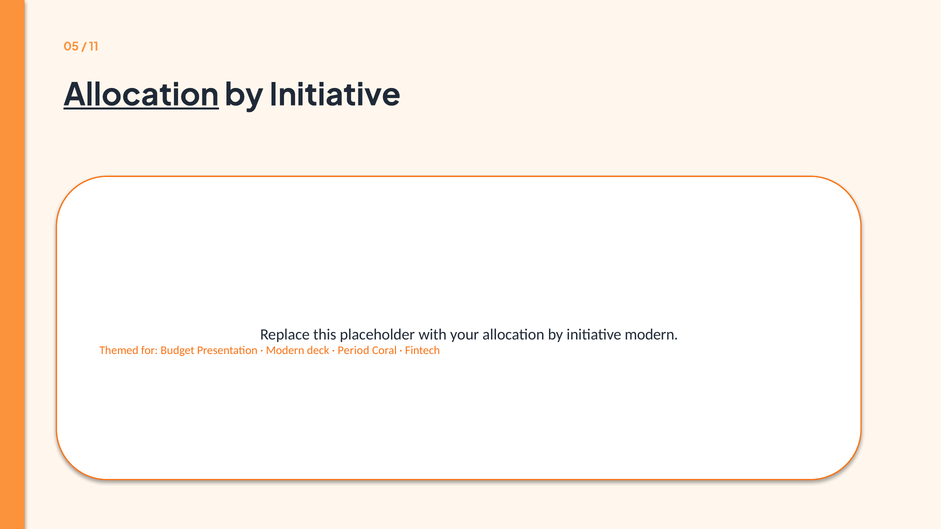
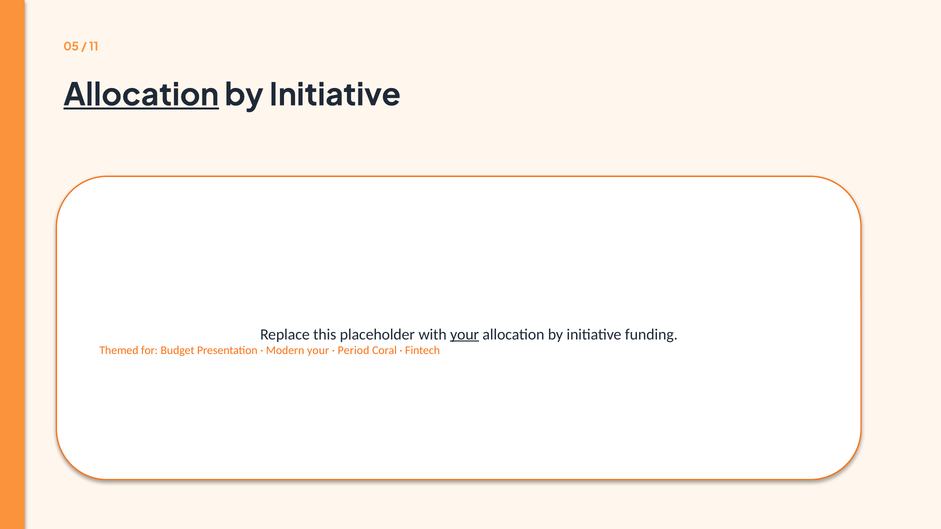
your underline: none -> present (465, 335)
initiative modern: modern -> funding (651, 335)
Modern deck: deck -> your (318, 351)
